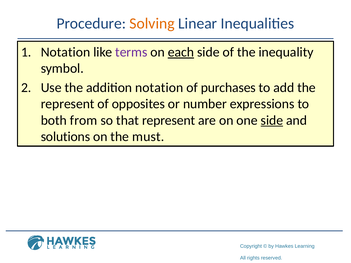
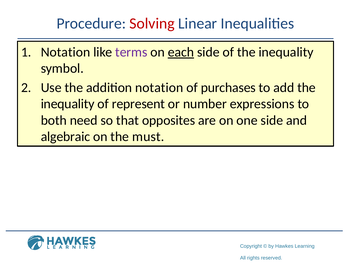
Solving colour: orange -> red (152, 24)
represent: represent -> inequality (68, 104)
opposites: opposites -> represent (138, 104)
from: from -> need (84, 120)
that represent: represent -> opposites (169, 120)
side underline: present -> none (272, 120)
solutions: solutions -> algebraic (65, 137)
